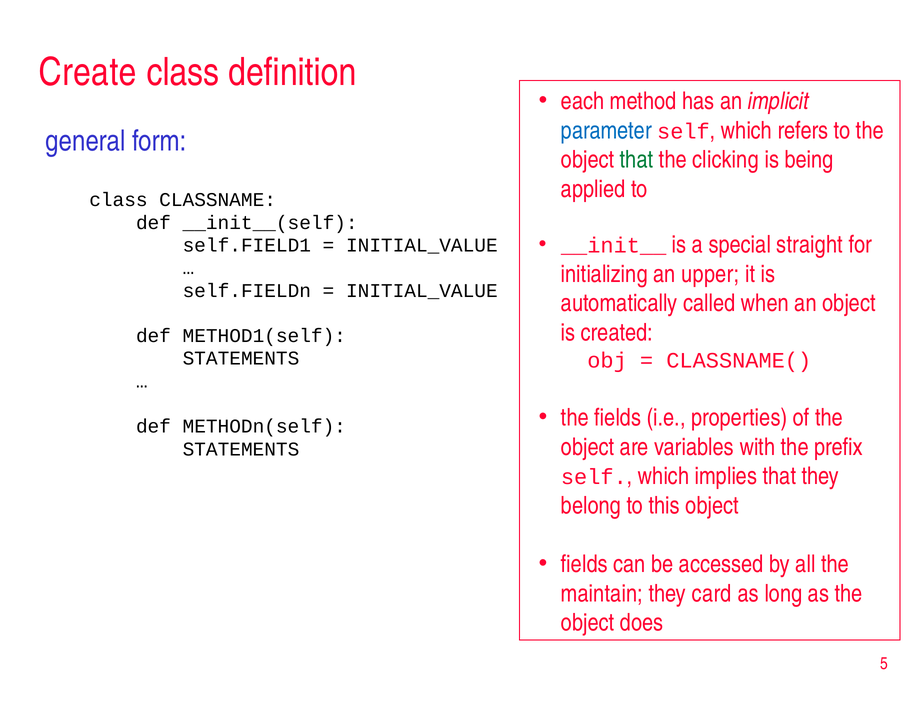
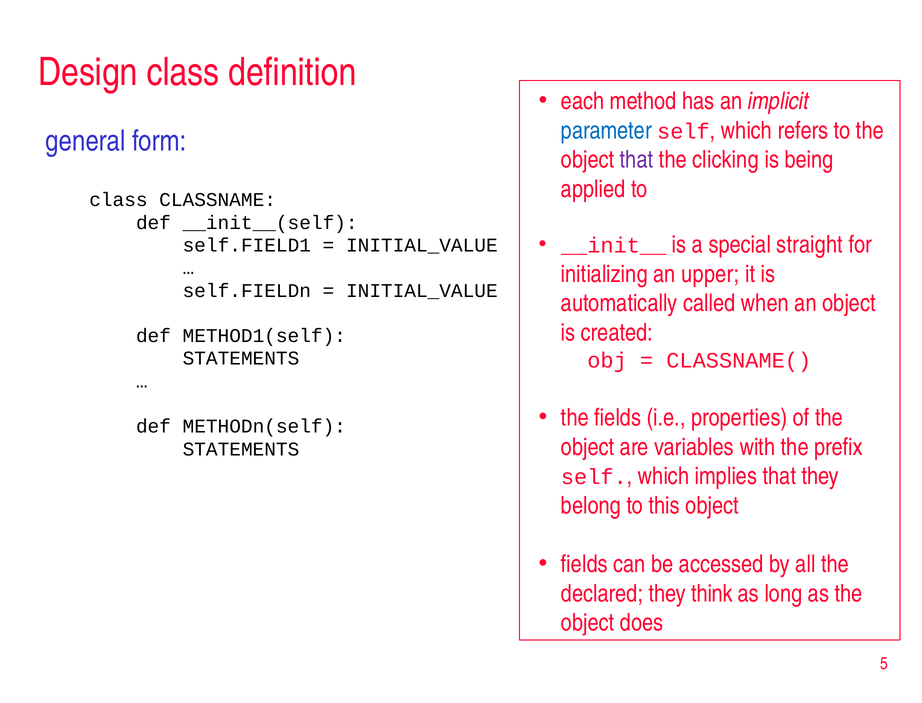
Create: Create -> Design (88, 72)
that colour: green -> purple (637, 160)
maintain: maintain -> declared (602, 593)
card: card -> think (712, 593)
